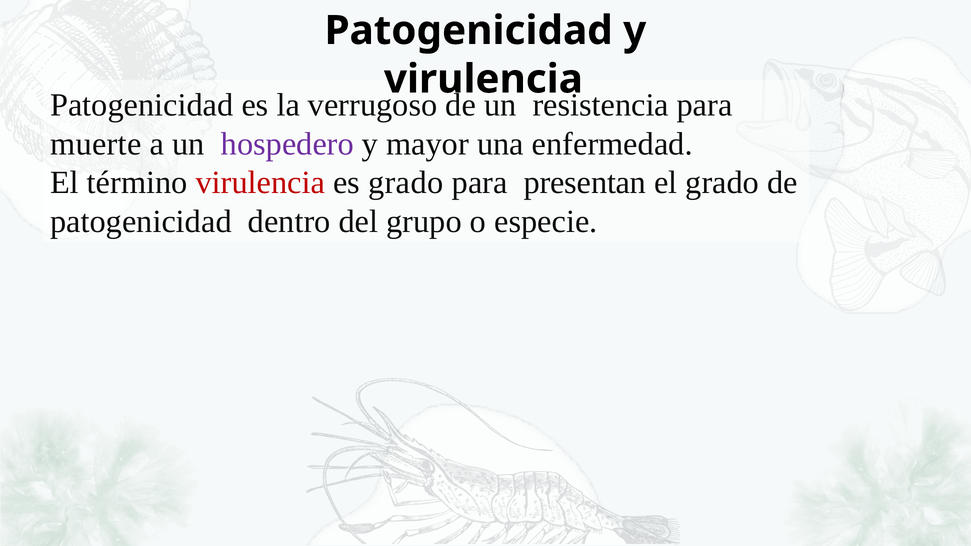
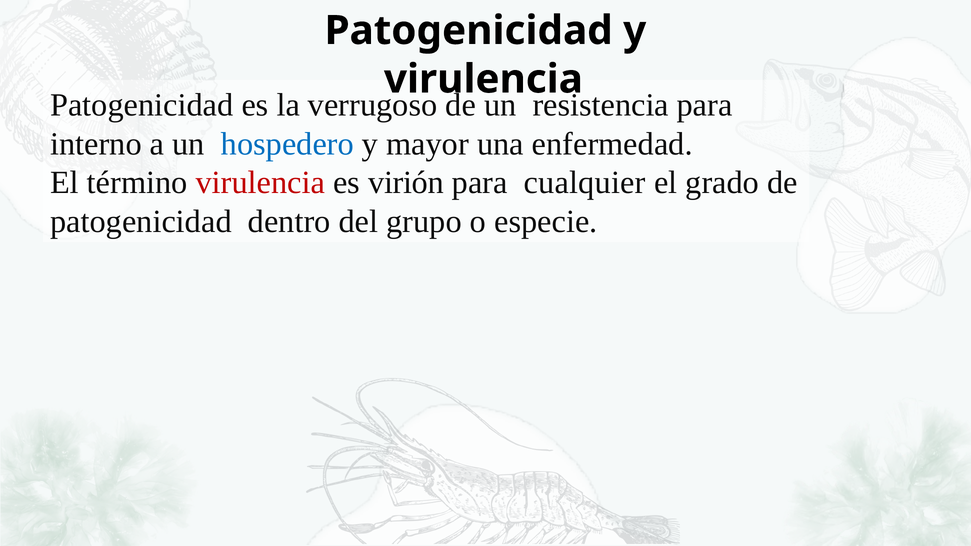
muerte: muerte -> interno (96, 144)
hospedero colour: purple -> blue (287, 144)
es grado: grado -> virión (406, 183)
presentan: presentan -> cualquier (585, 183)
